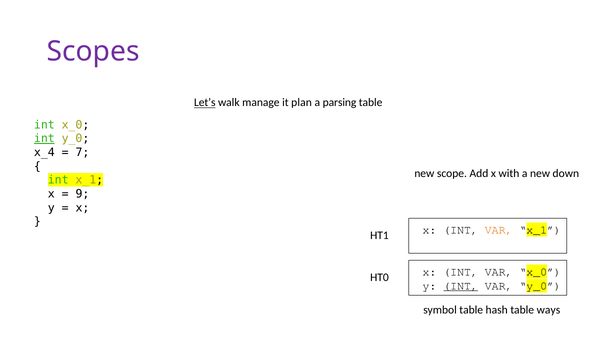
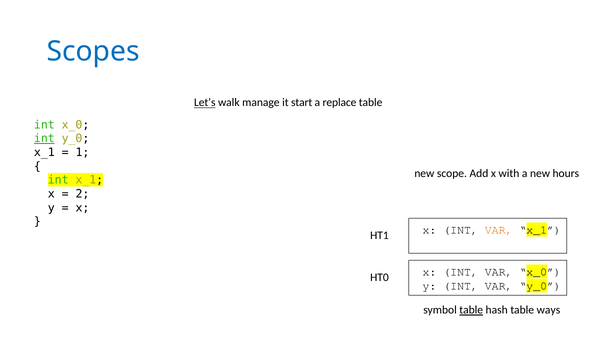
Scopes colour: purple -> blue (93, 52)
plan: plan -> start (302, 103)
parsing: parsing -> replace (340, 103)
x_4: x_4 -> x_1 (44, 152)
7: 7 -> 1 (82, 152)
down: down -> hours (566, 173)
9: 9 -> 2 (82, 194)
INT underline: present -> none (461, 286)
table underline: none -> present (471, 310)
